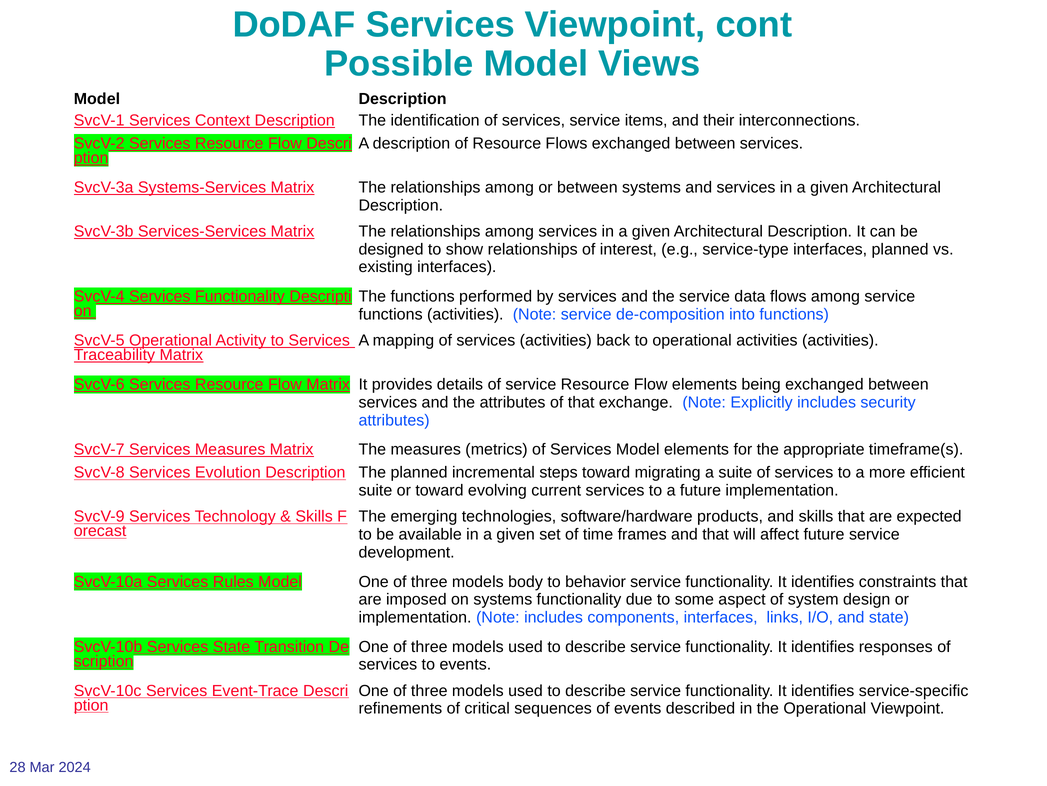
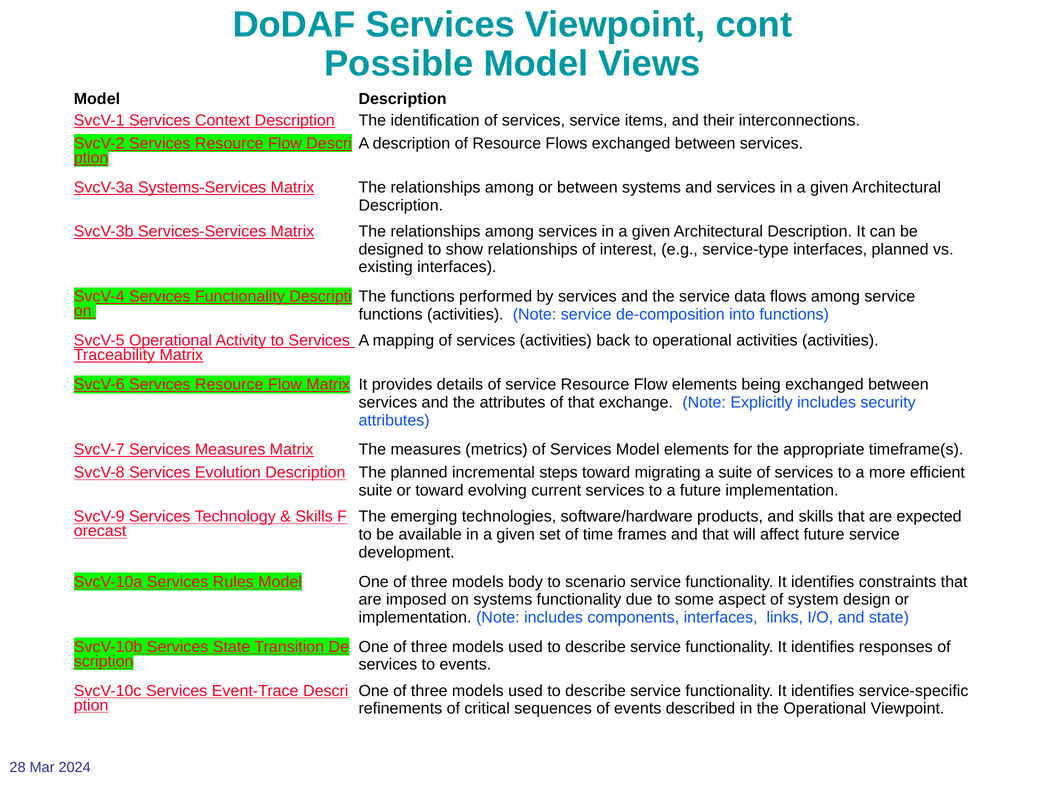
behavior: behavior -> scenario (595, 581)
